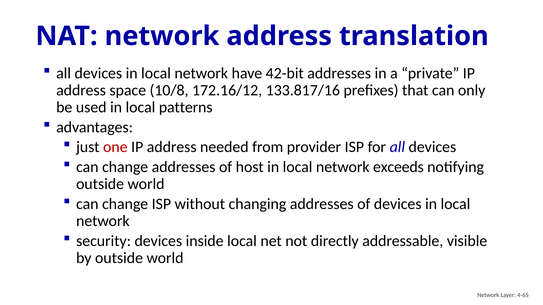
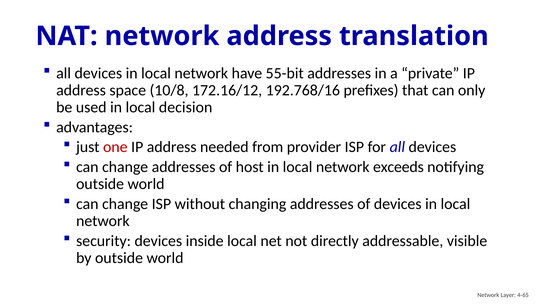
42-bit: 42-bit -> 55-bit (285, 73)
133.817/16: 133.817/16 -> 192.768/16 (303, 90)
patterns: patterns -> decision (186, 107)
